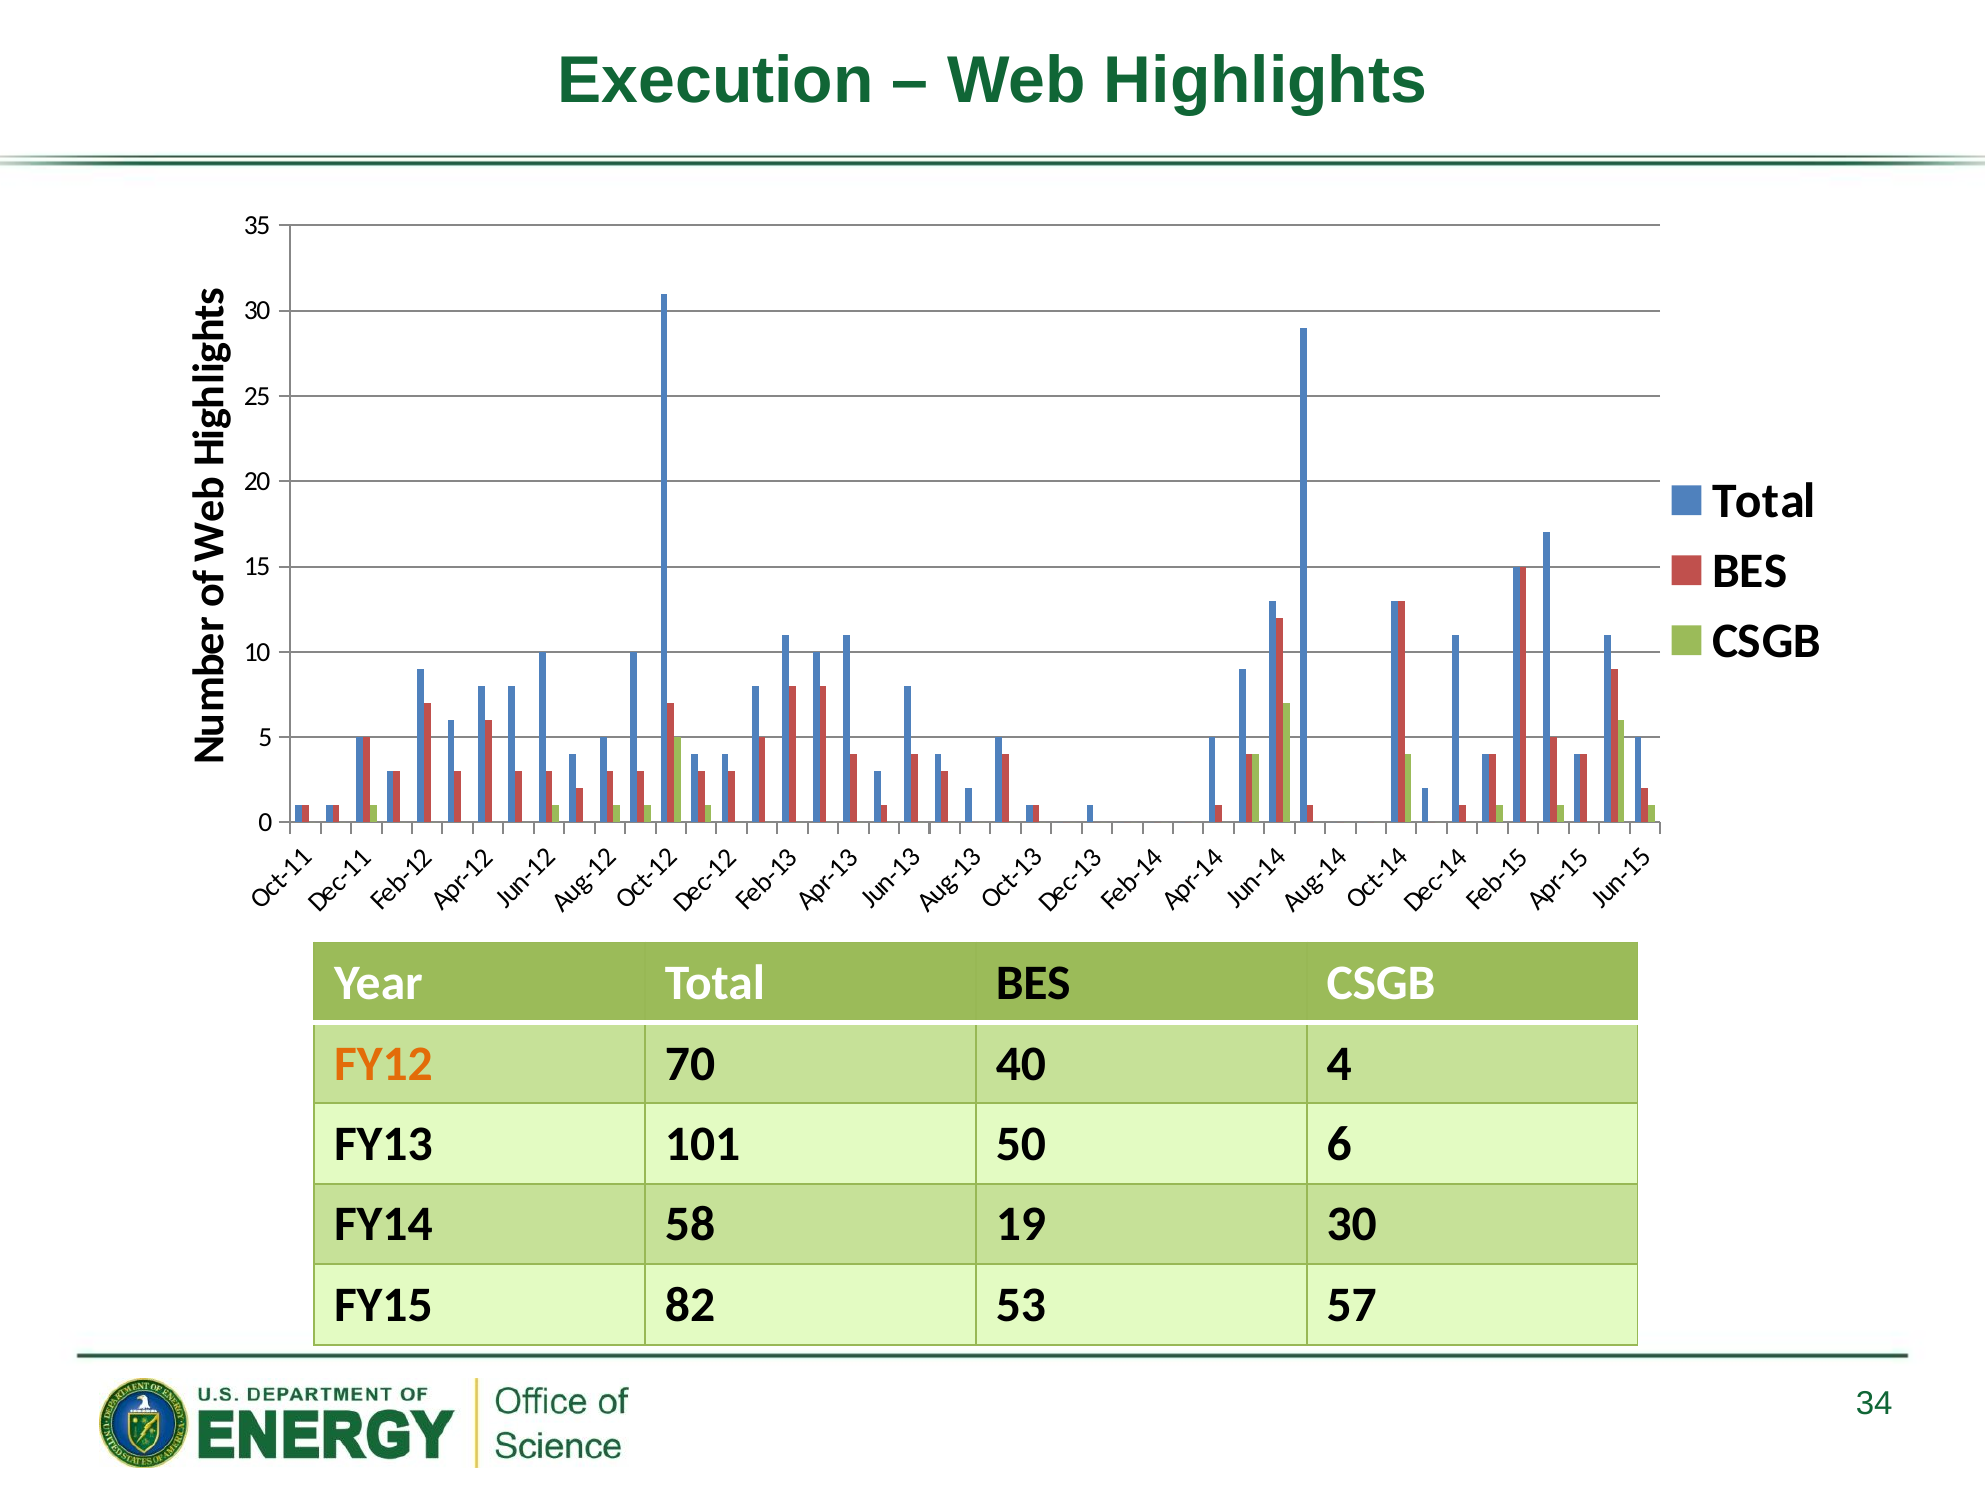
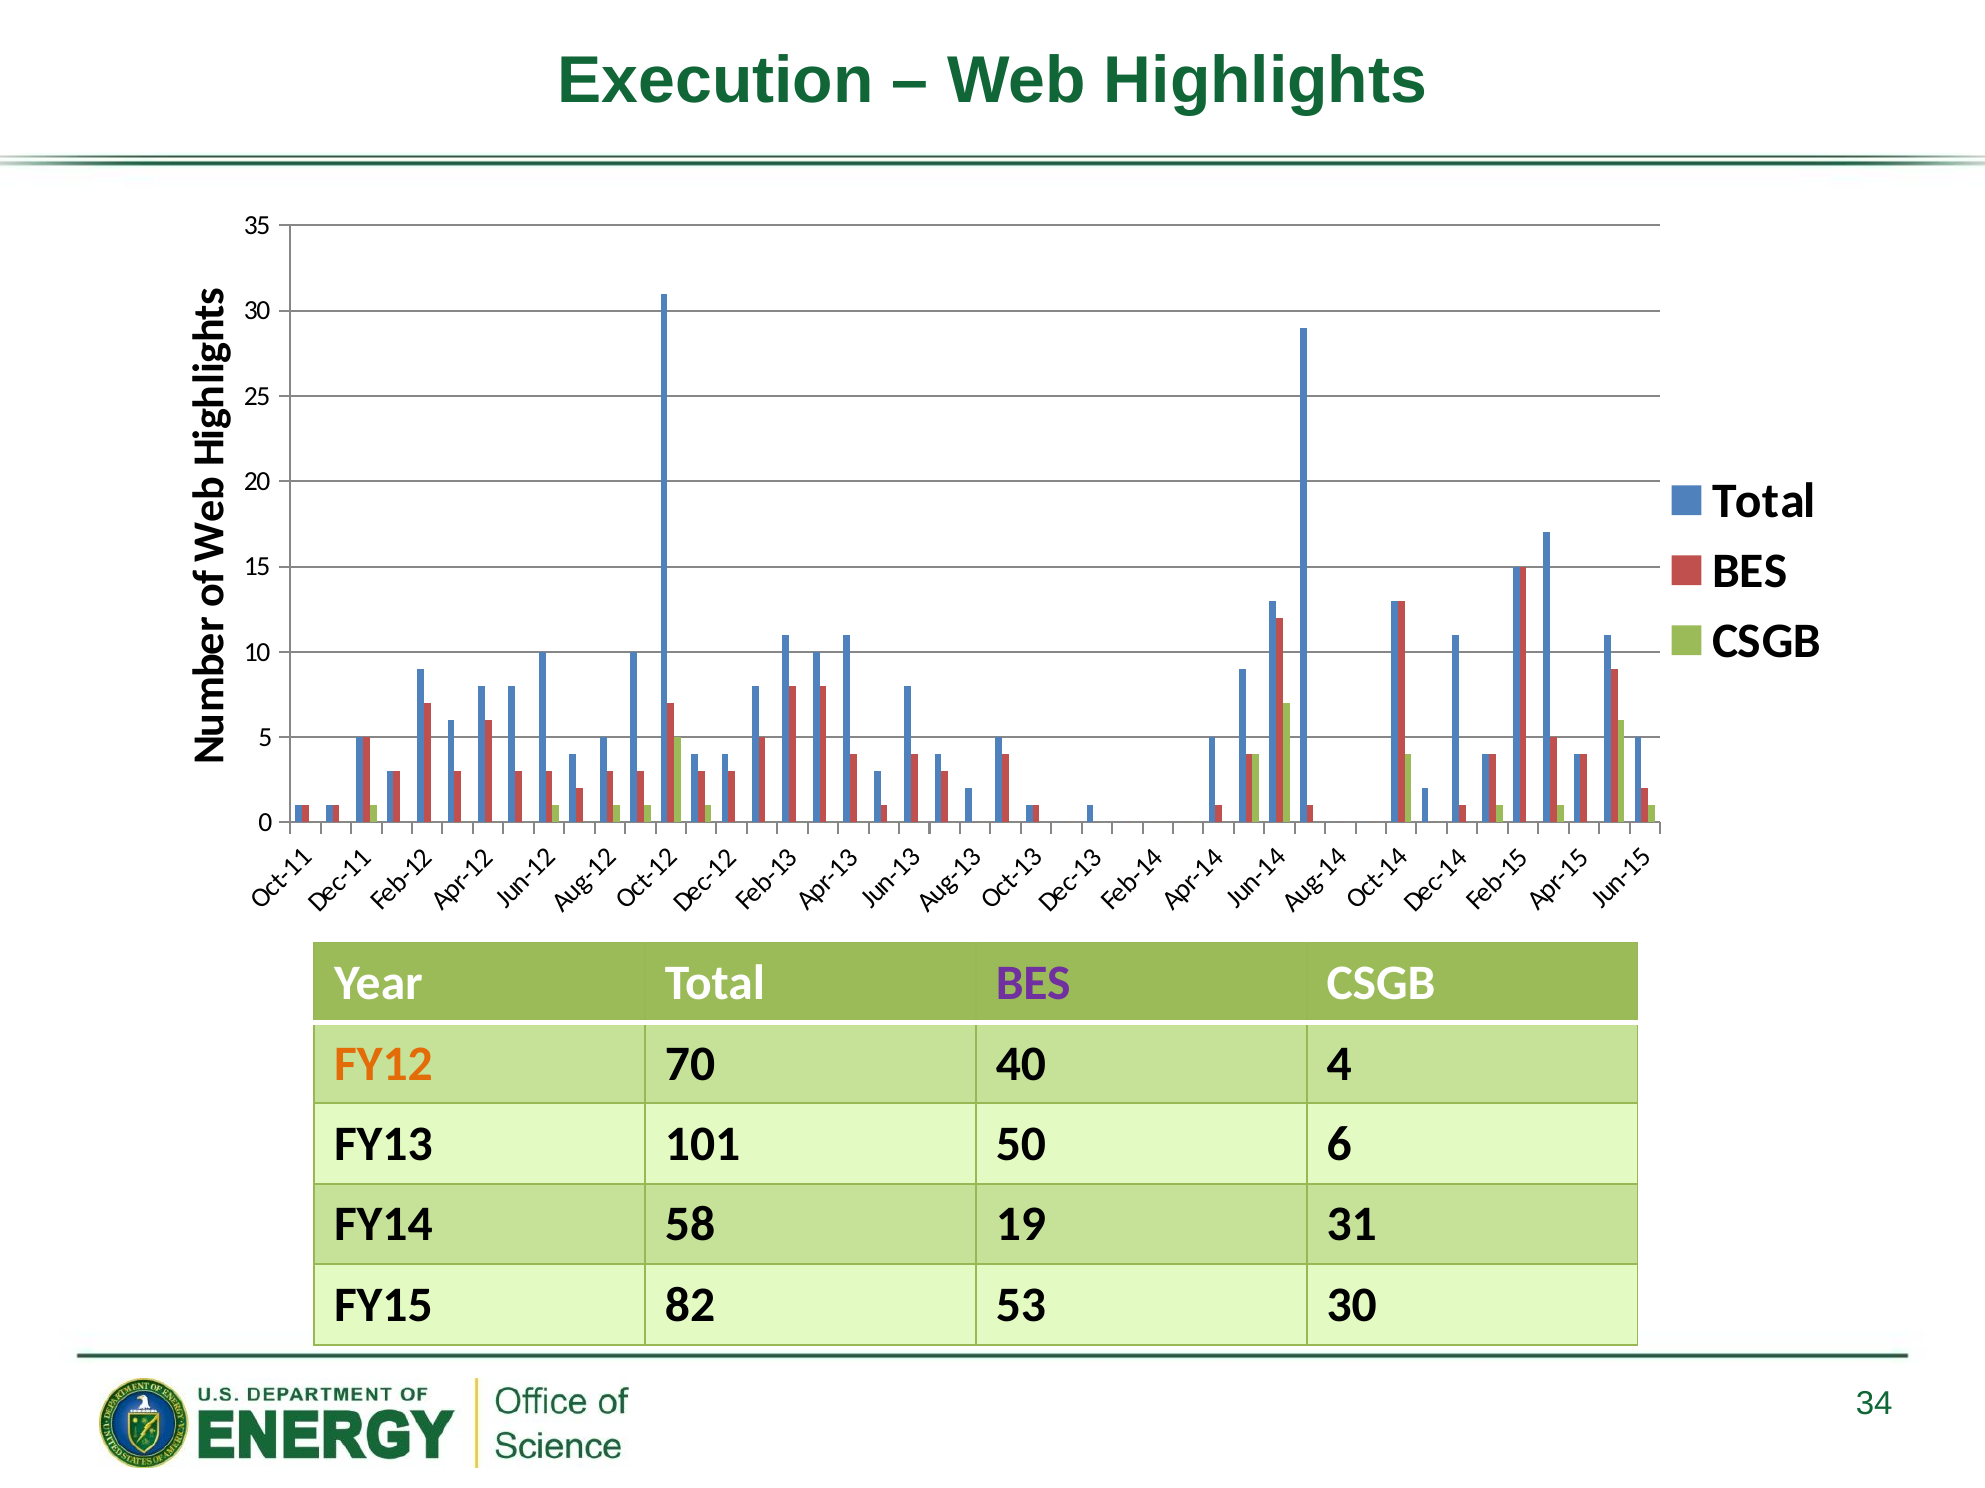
BES colour: black -> purple (1033, 984)
19 30: 30 -> 31 (1352, 1225)
53 57: 57 -> 30 (1352, 1306)
